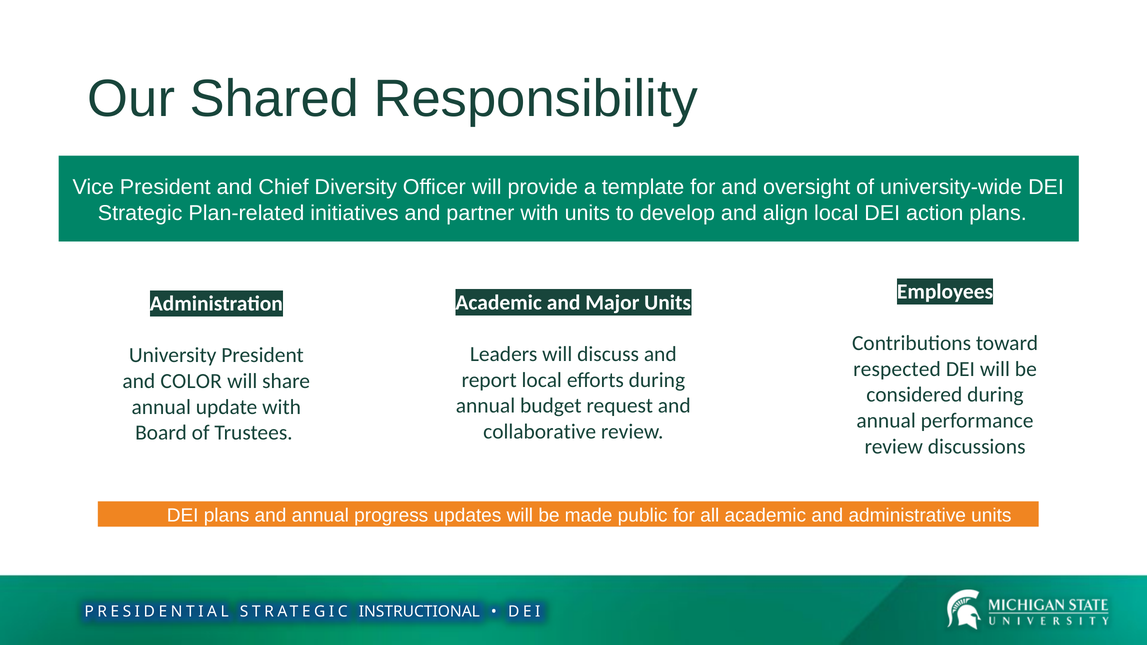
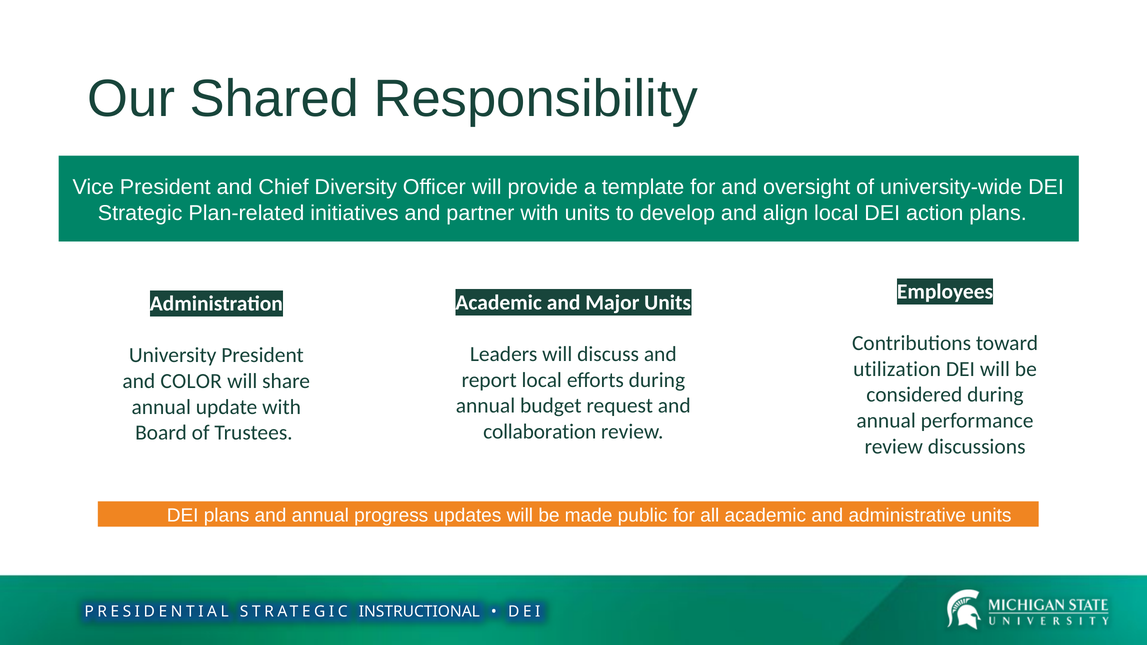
respected: respected -> utilization (897, 369)
collaborative: collaborative -> collaboration (540, 432)
